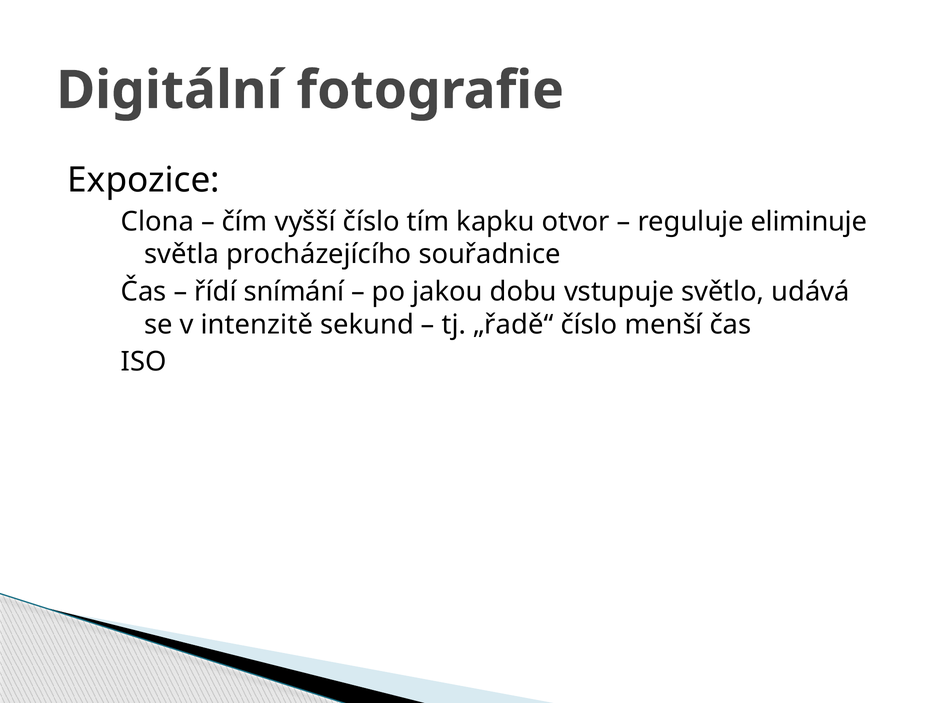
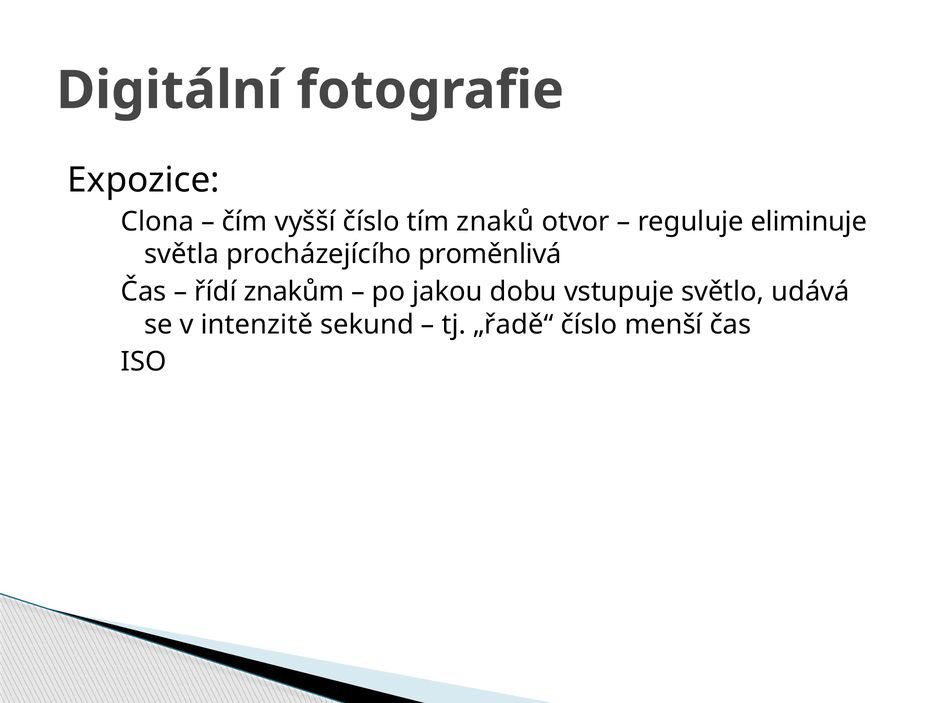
kapku: kapku -> znaků (495, 222)
souřadnice: souřadnice -> proměnlivá (490, 255)
snímání: snímání -> znakům (294, 292)
